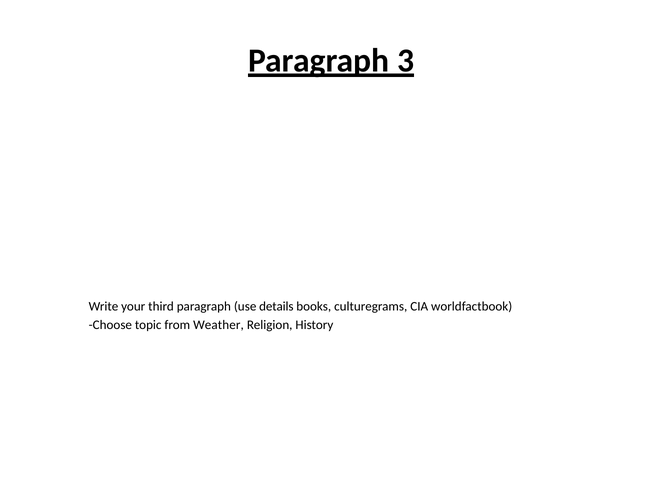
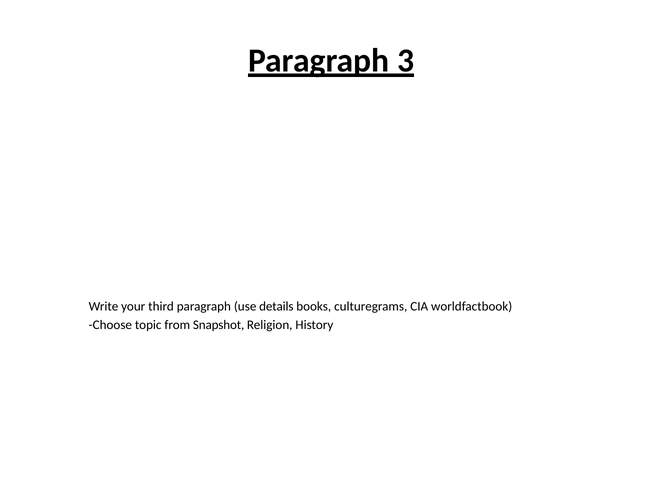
Weather: Weather -> Snapshot (219, 325)
